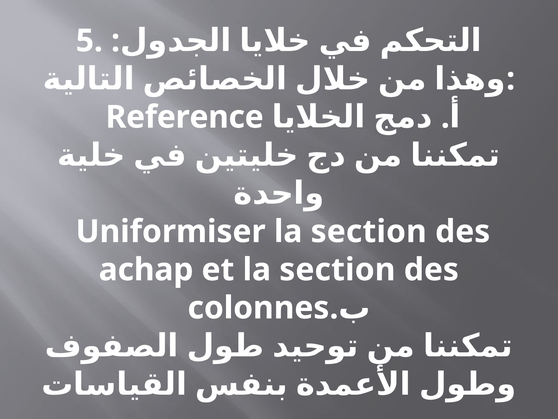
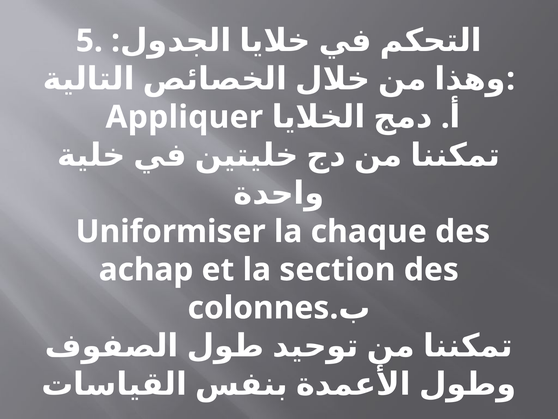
Reference: Reference -> Appliquer (184, 117)
Uniformiser la section: section -> chaque (369, 231)
